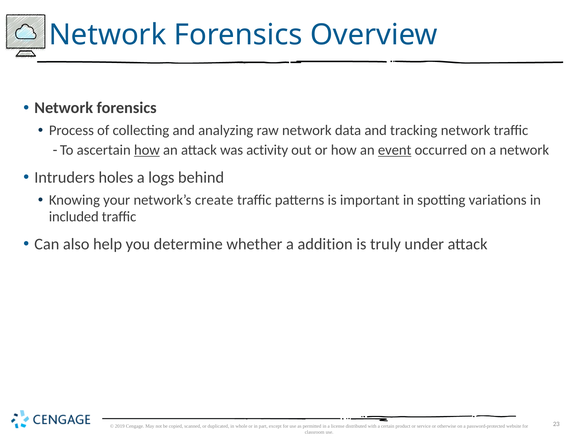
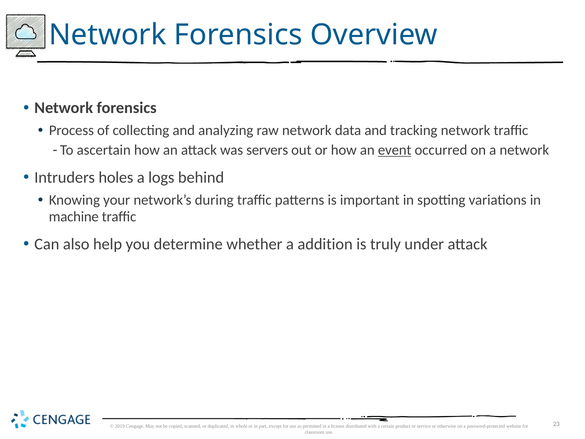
how underline: present -> none (147, 150)
activity: activity -> servers (267, 150)
create: create -> during (214, 200)
included: included -> machine (74, 216)
